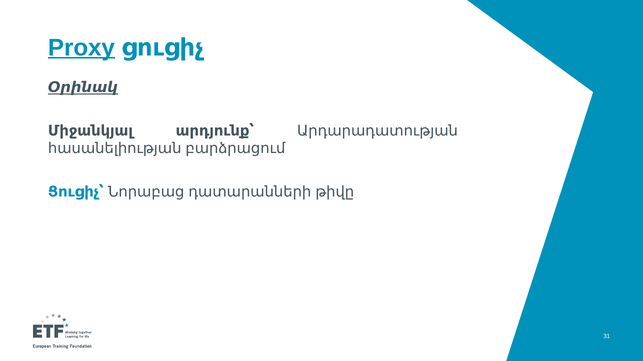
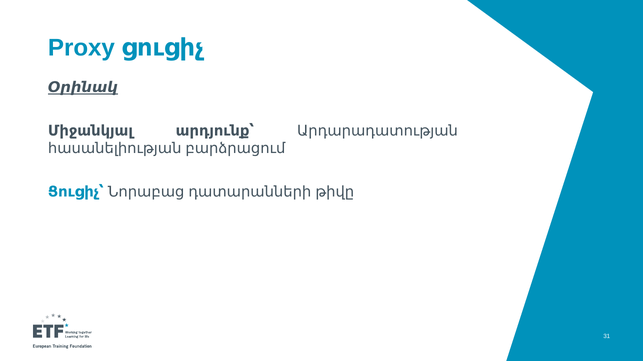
Proxy underline: present -> none (81, 48)
